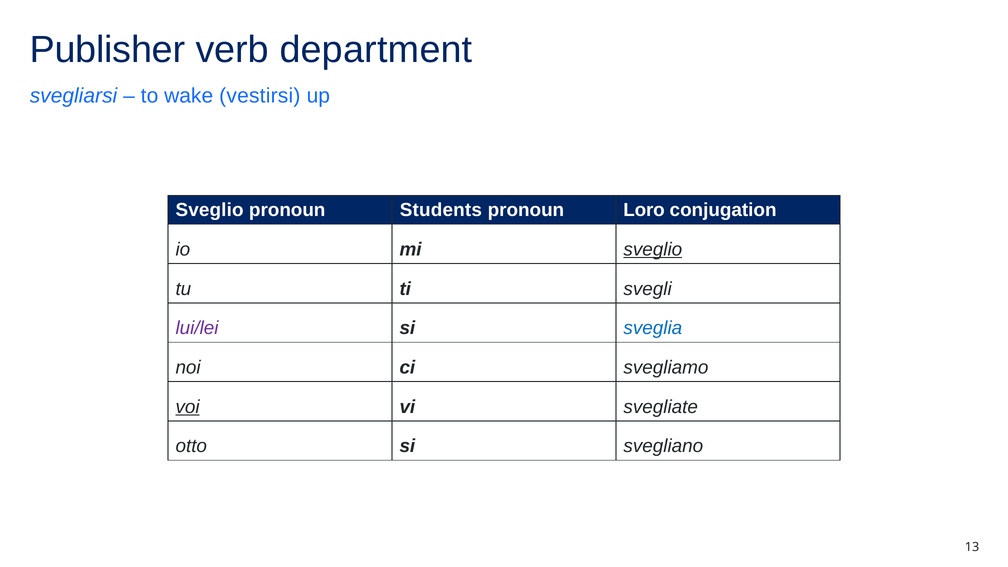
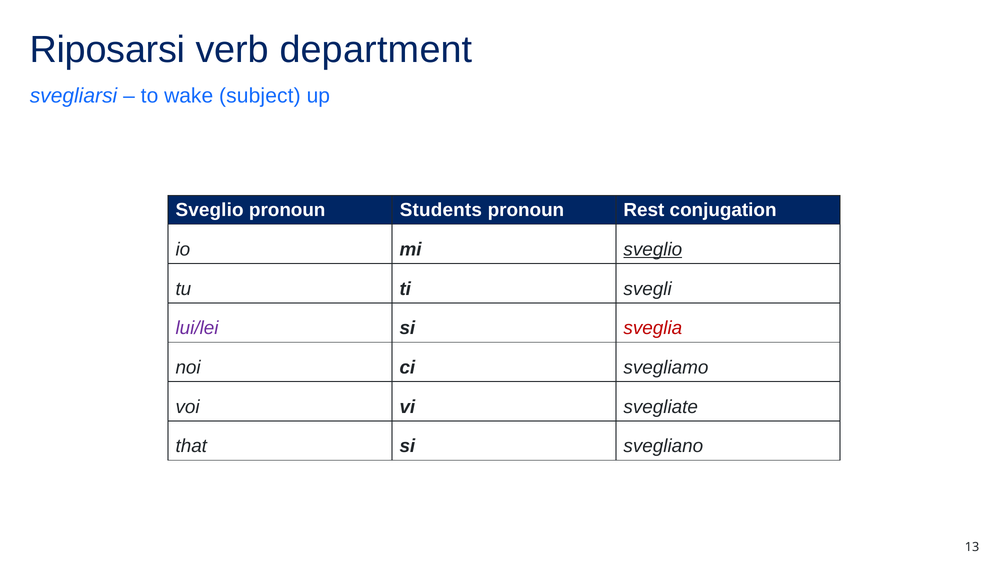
Publisher: Publisher -> Riposarsi (108, 50)
vestirsi: vestirsi -> subject (260, 96)
Loro: Loro -> Rest (644, 210)
sveglia colour: blue -> red (653, 328)
voi underline: present -> none (188, 407)
otto: otto -> that (191, 446)
